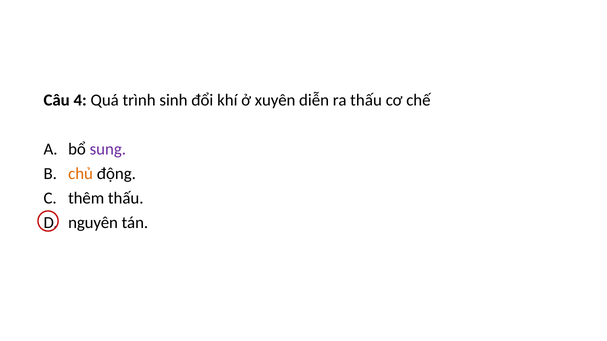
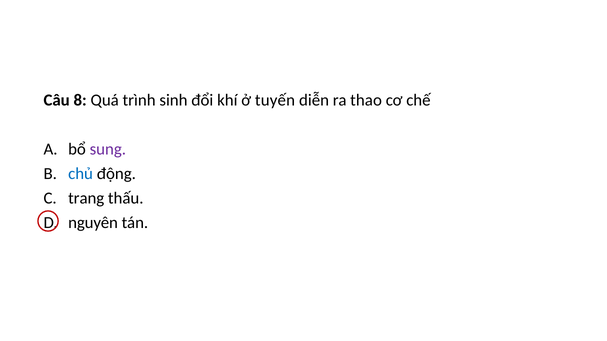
4: 4 -> 8 (80, 100)
xuyên: xuyên -> tuyến (275, 100)
ra thấu: thấu -> thao (366, 100)
chủ colour: orange -> blue (81, 174)
thêm: thêm -> trang (86, 198)
